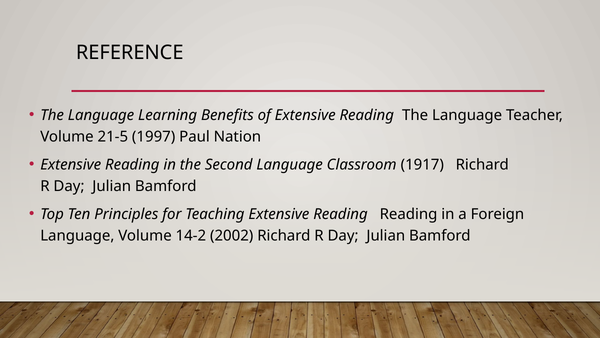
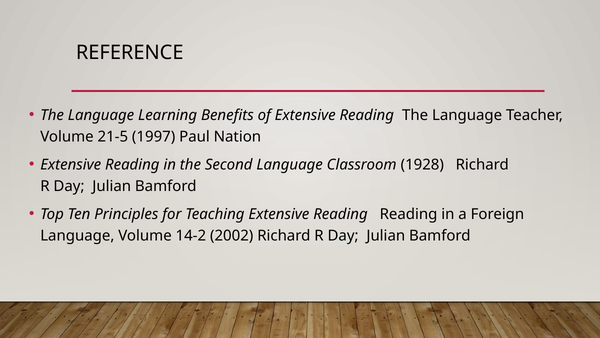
1917: 1917 -> 1928 (422, 165)
